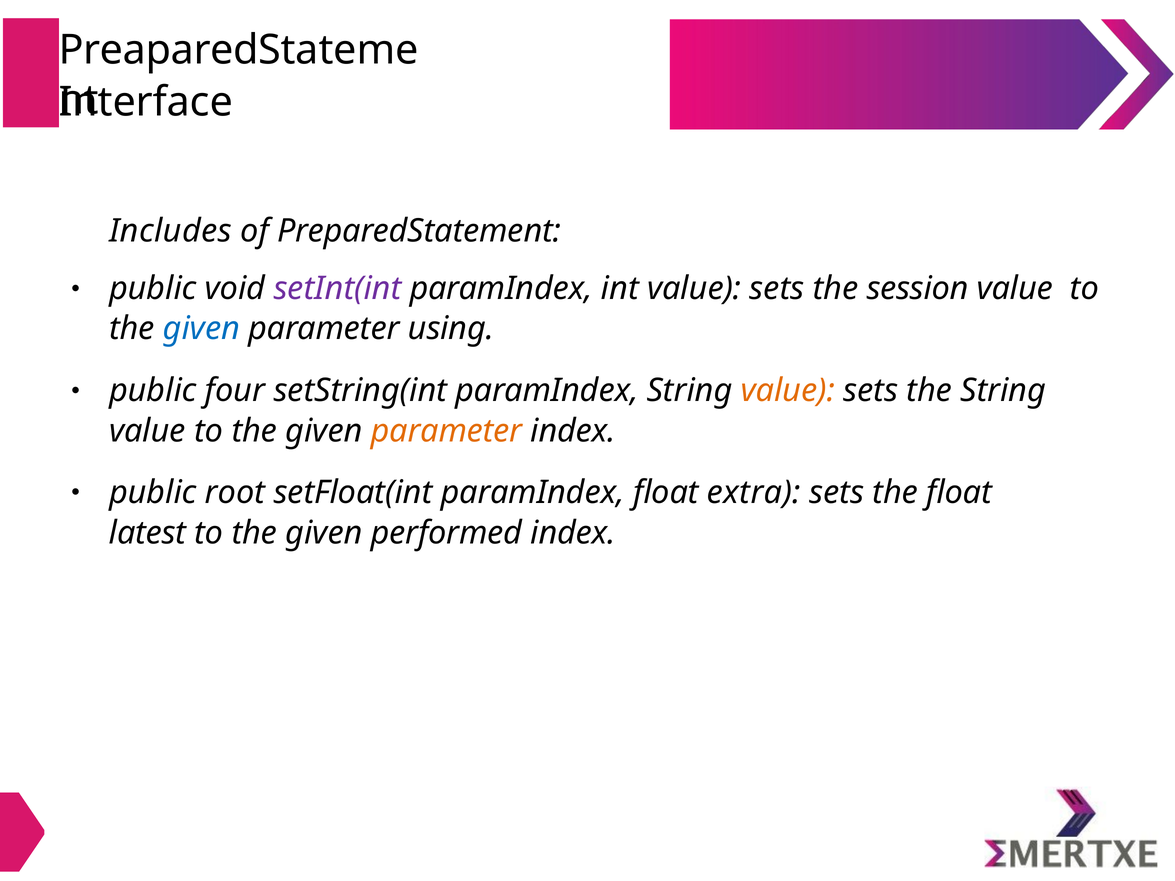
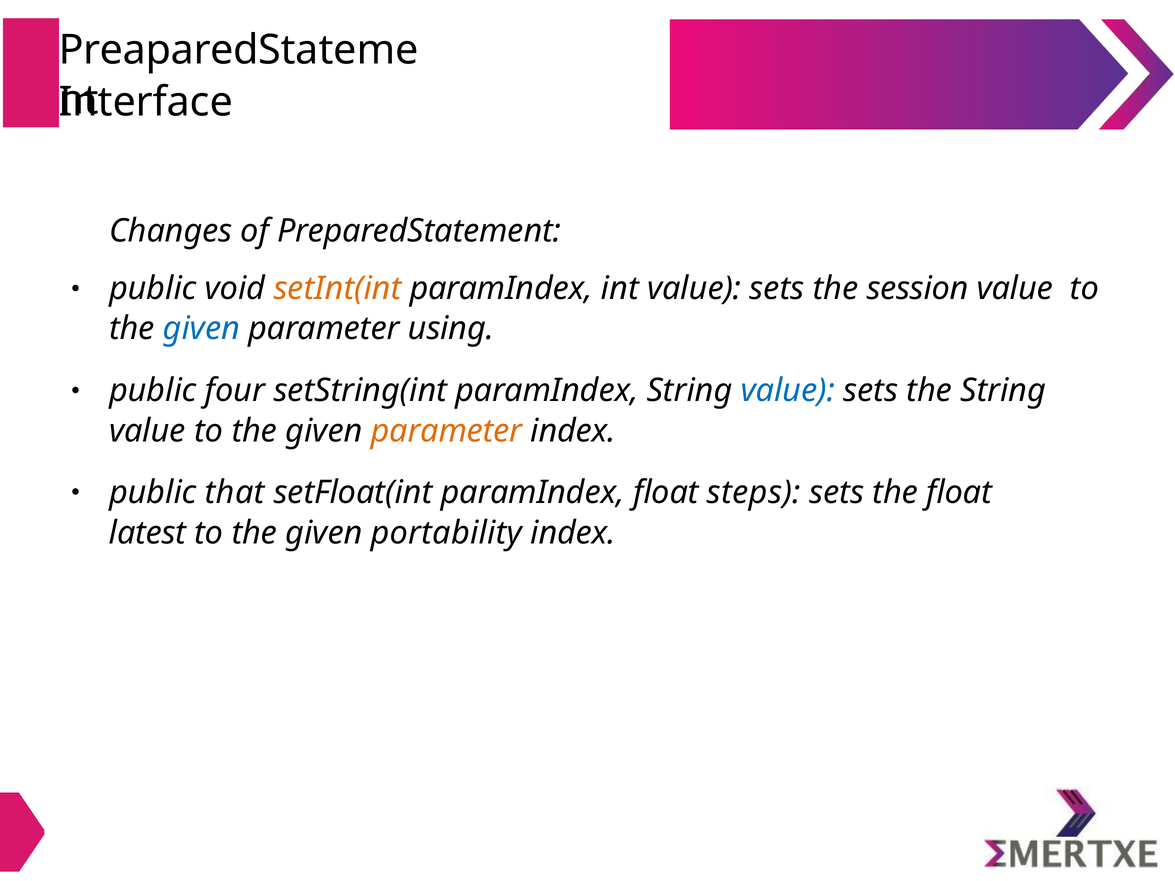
Includes: Includes -> Changes (171, 231)
setInt(int colour: purple -> orange (337, 288)
value colour: orange -> blue (788, 390)
root: root -> that (235, 492)
extra: extra -> steps (754, 492)
performed: performed -> portability (446, 533)
